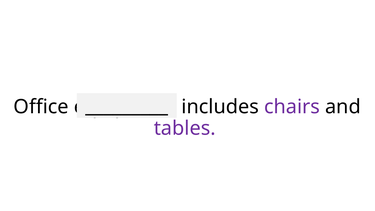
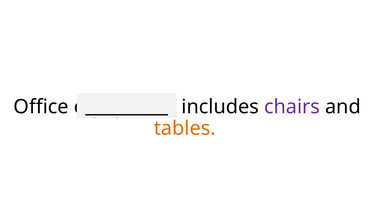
tables colour: purple -> orange (185, 128)
